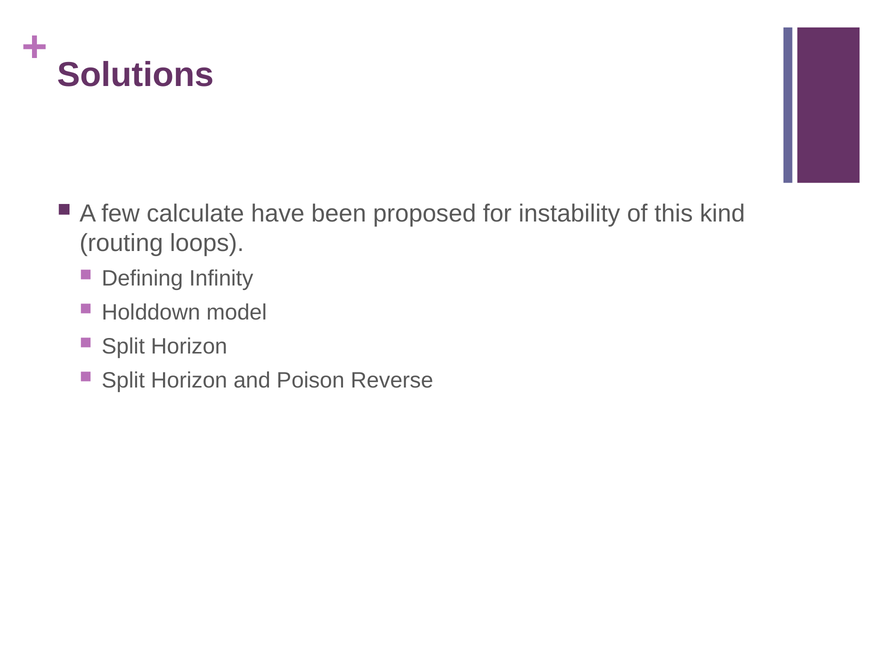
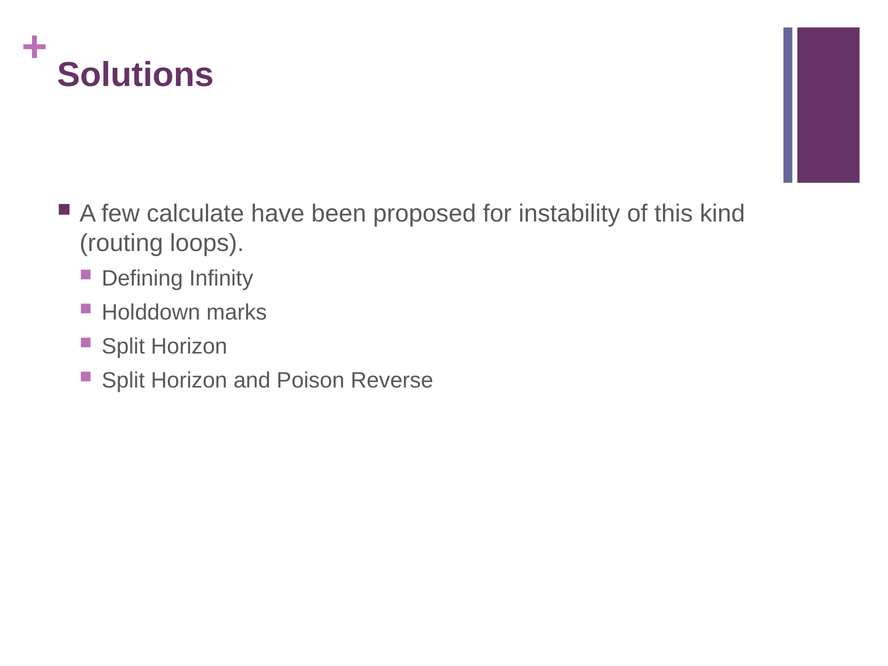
model: model -> marks (237, 312)
